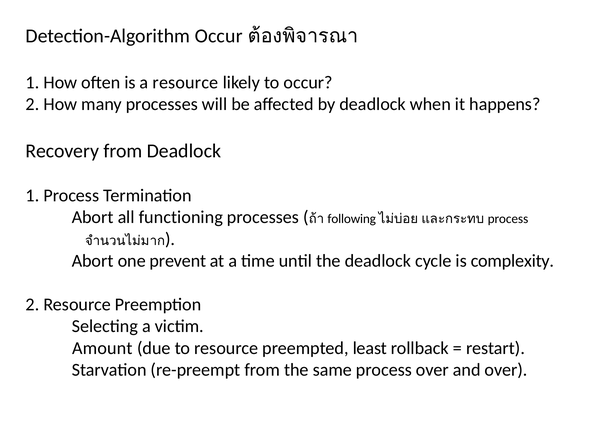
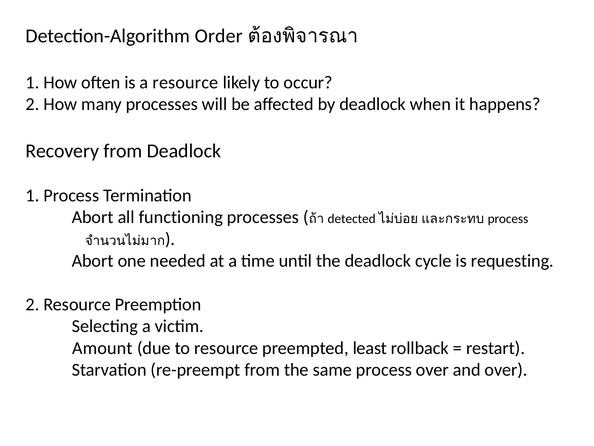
Detection-Algorithm Occur: Occur -> Order (219, 36)
following: following -> detected (352, 219)
prevent: prevent -> needed (178, 261)
complexity: complexity -> requesting (512, 261)
